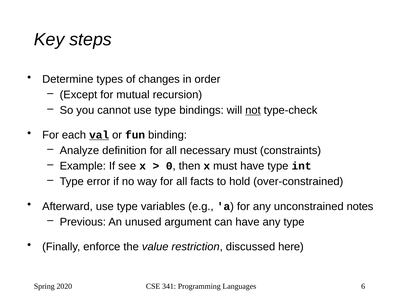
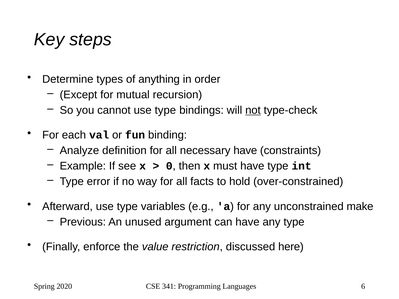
changes: changes -> anything (159, 79)
val underline: present -> none (99, 135)
necessary must: must -> have (245, 151)
notes: notes -> make (360, 207)
